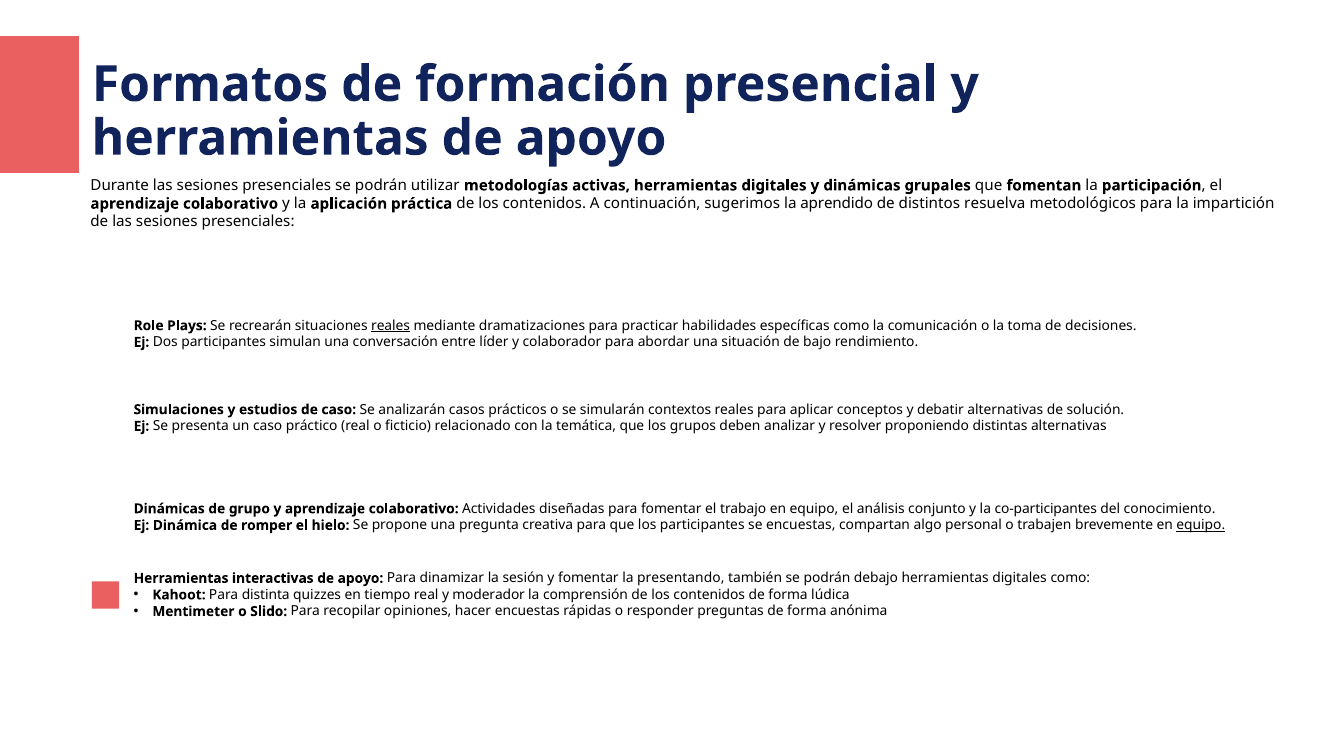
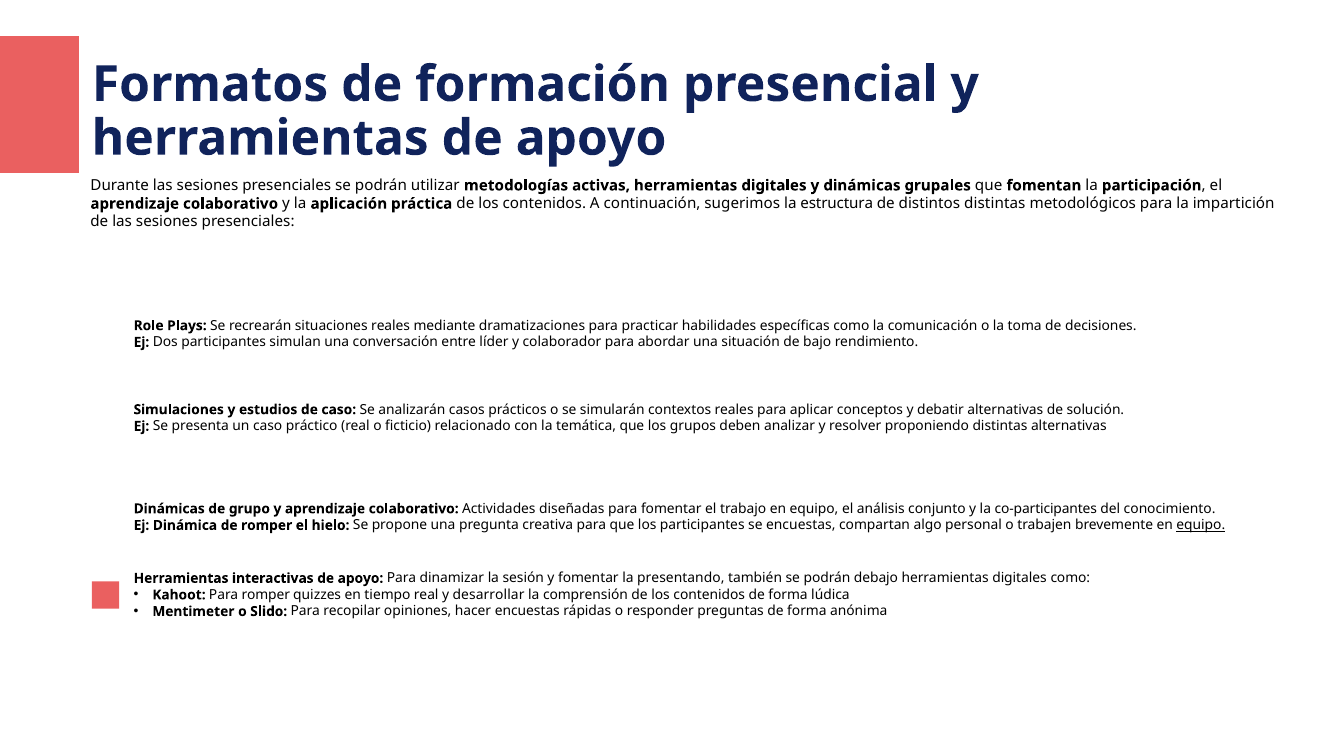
aprendido: aprendido -> estructura (837, 204)
distintos resuelva: resuelva -> distintas (995, 204)
reales underline: present -> none (391, 326)
Para distinta: distinta -> romper (266, 595)
moderador: moderador -> desarrollar (489, 595)
